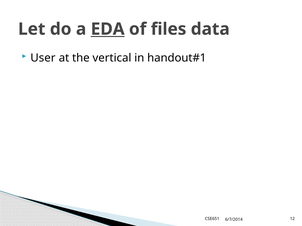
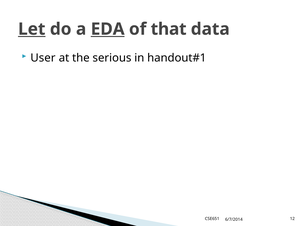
Let underline: none -> present (32, 29)
files: files -> that (169, 29)
vertical: vertical -> serious (112, 58)
